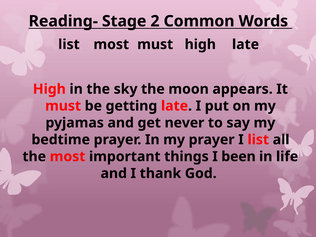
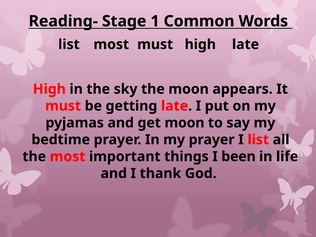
2: 2 -> 1 (155, 21)
get never: never -> moon (184, 123)
